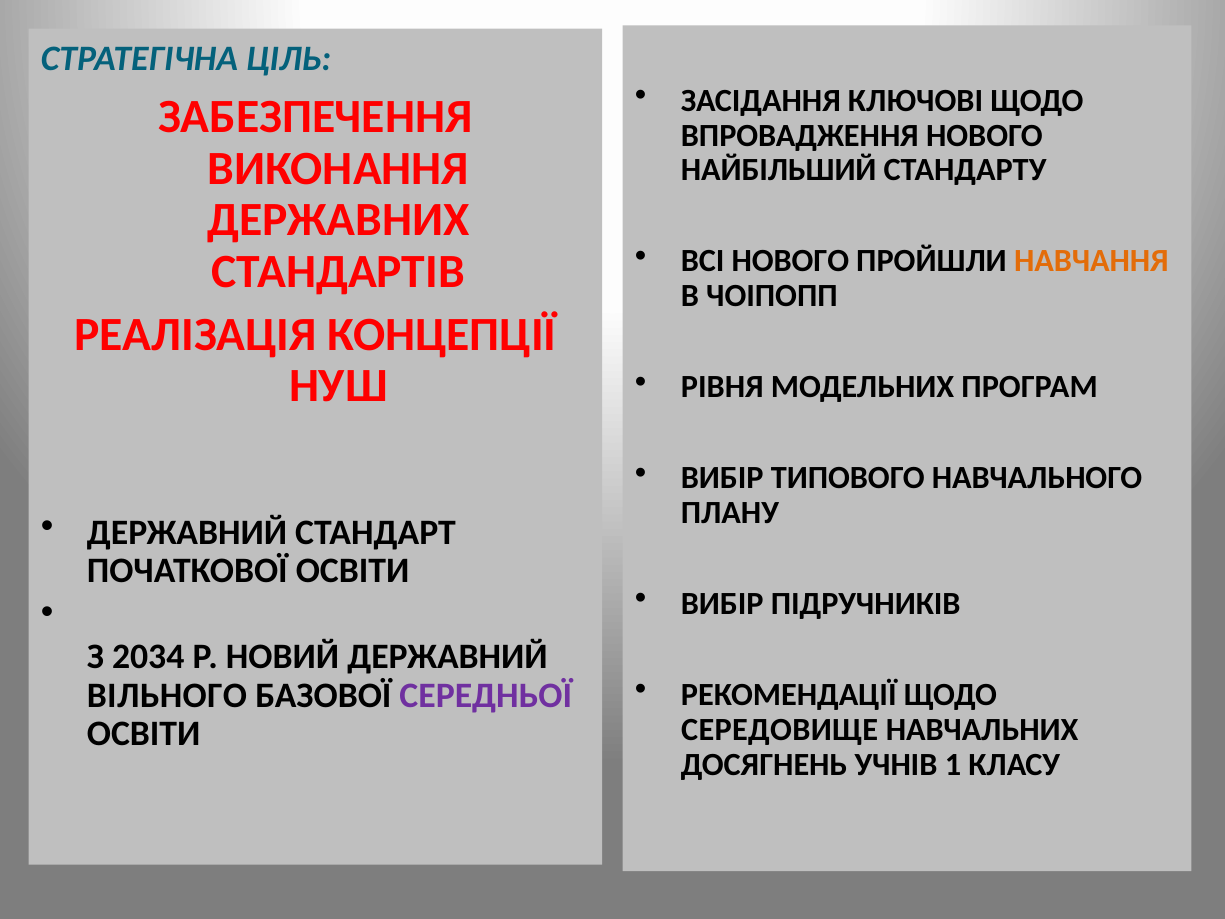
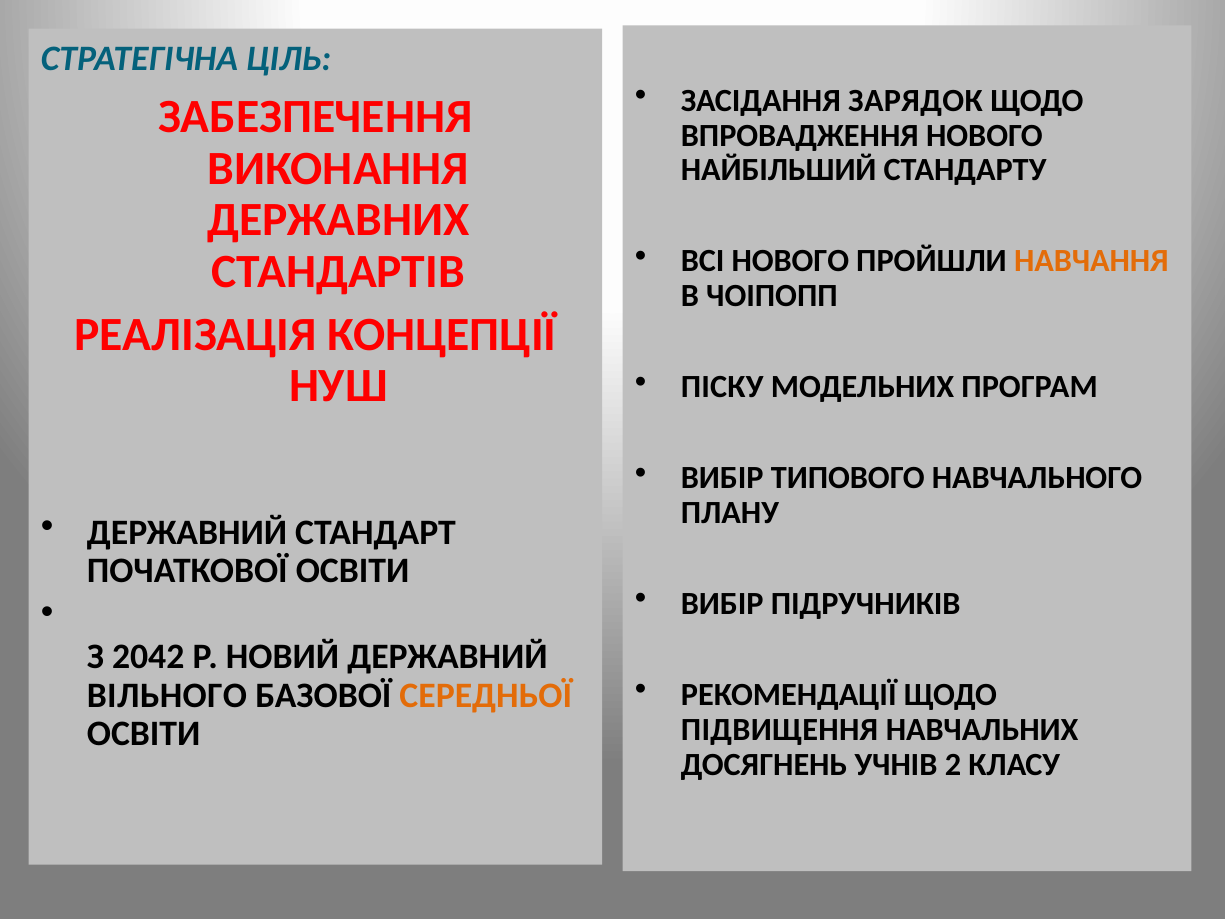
КЛЮЧОВІ: КЛЮЧОВІ -> ЗАРЯДОК (915, 100)
РІВНЯ: РІВНЯ -> ПІСКУ (722, 387)
2034: 2034 -> 2042 (148, 657)
СЕРЕДНЬОЇ colour: purple -> orange (486, 695)
СЕРЕДОВИЩЕ: СЕРЕДОВИЩЕ -> ПІДВИЩЕННЯ (780, 729)
1: 1 -> 2 (953, 764)
